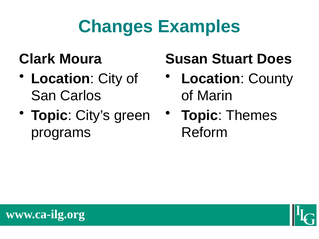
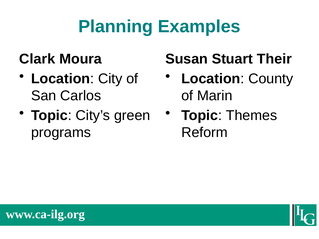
Changes: Changes -> Planning (116, 26)
Does: Does -> Their (274, 59)
